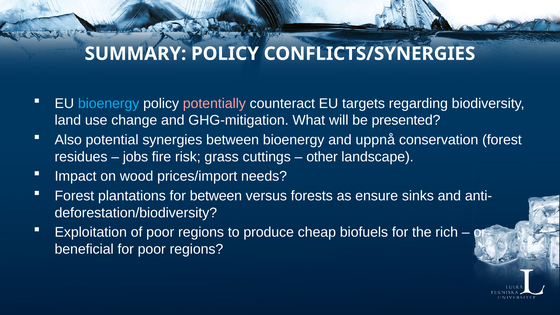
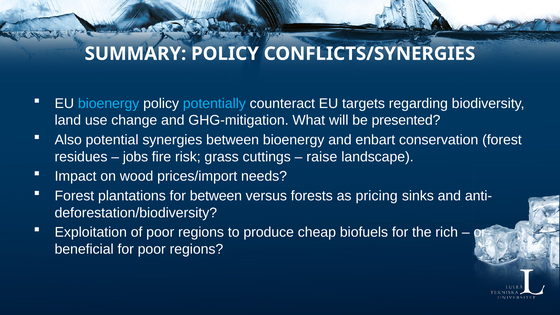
potentially colour: pink -> light blue (214, 104)
uppnå: uppnå -> enbart (375, 140)
other: other -> raise (322, 157)
ensure: ensure -> pricing (377, 196)
